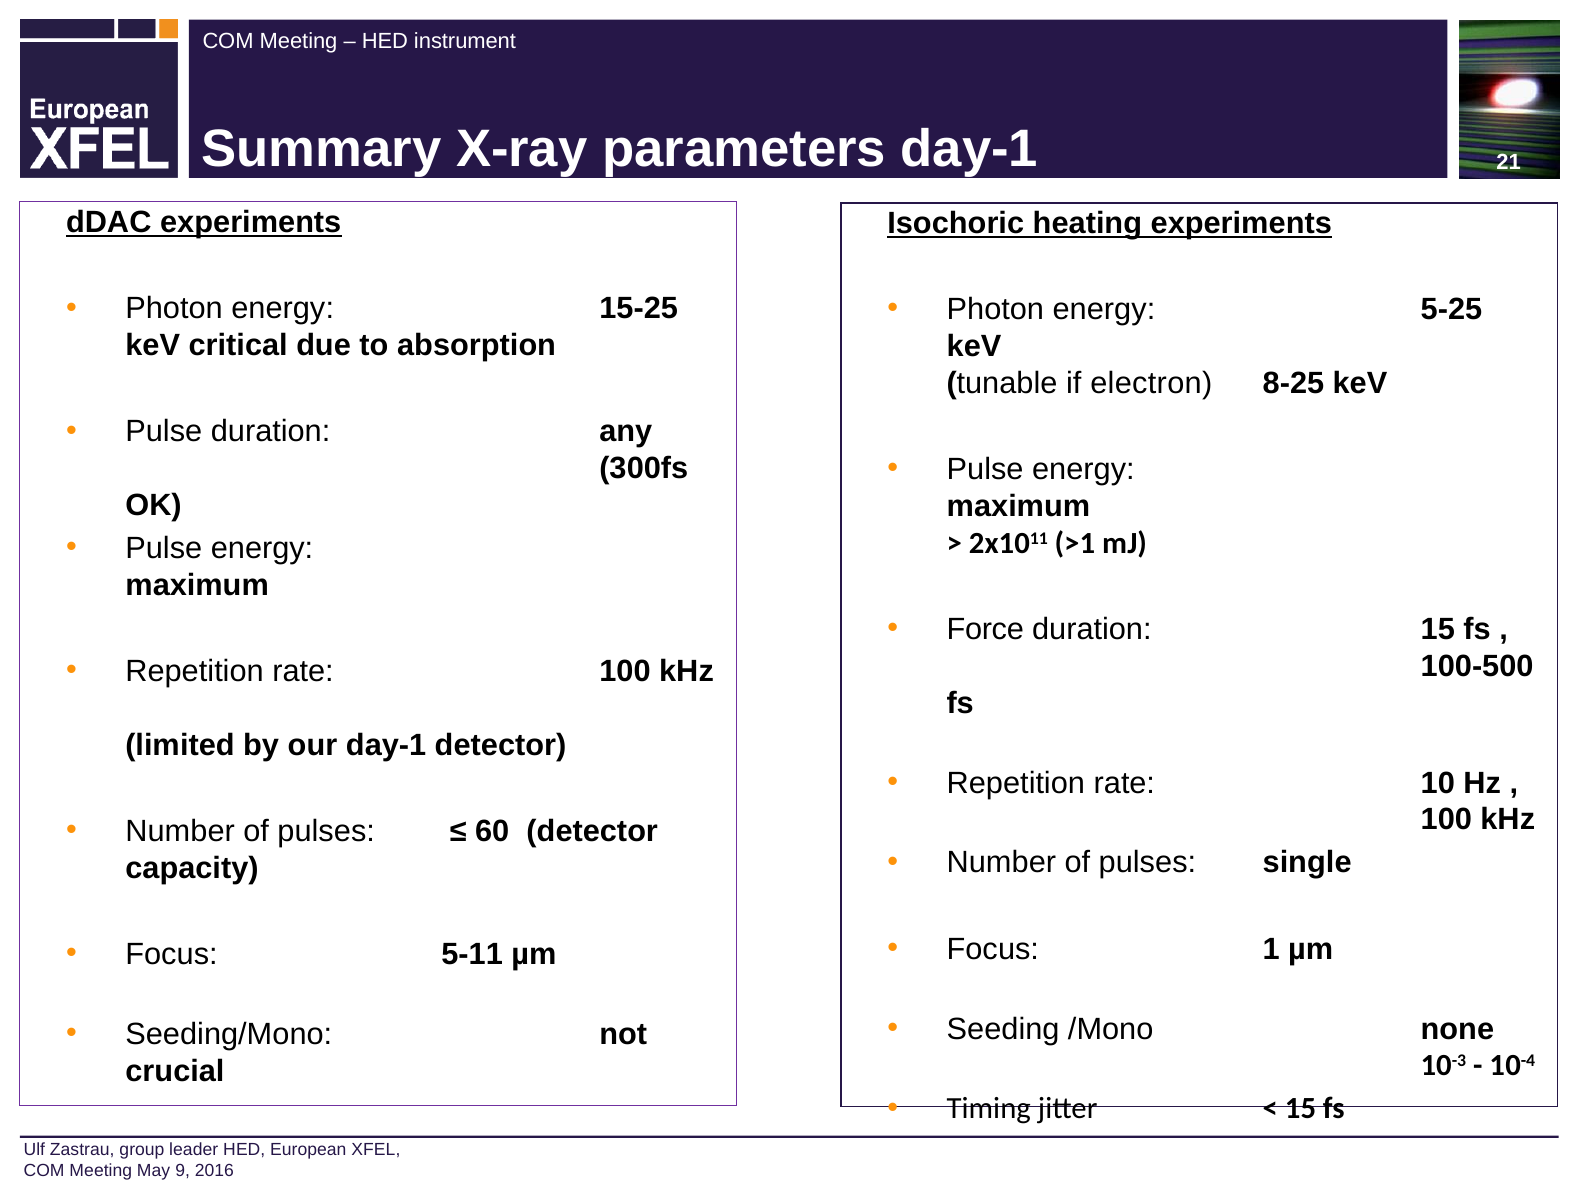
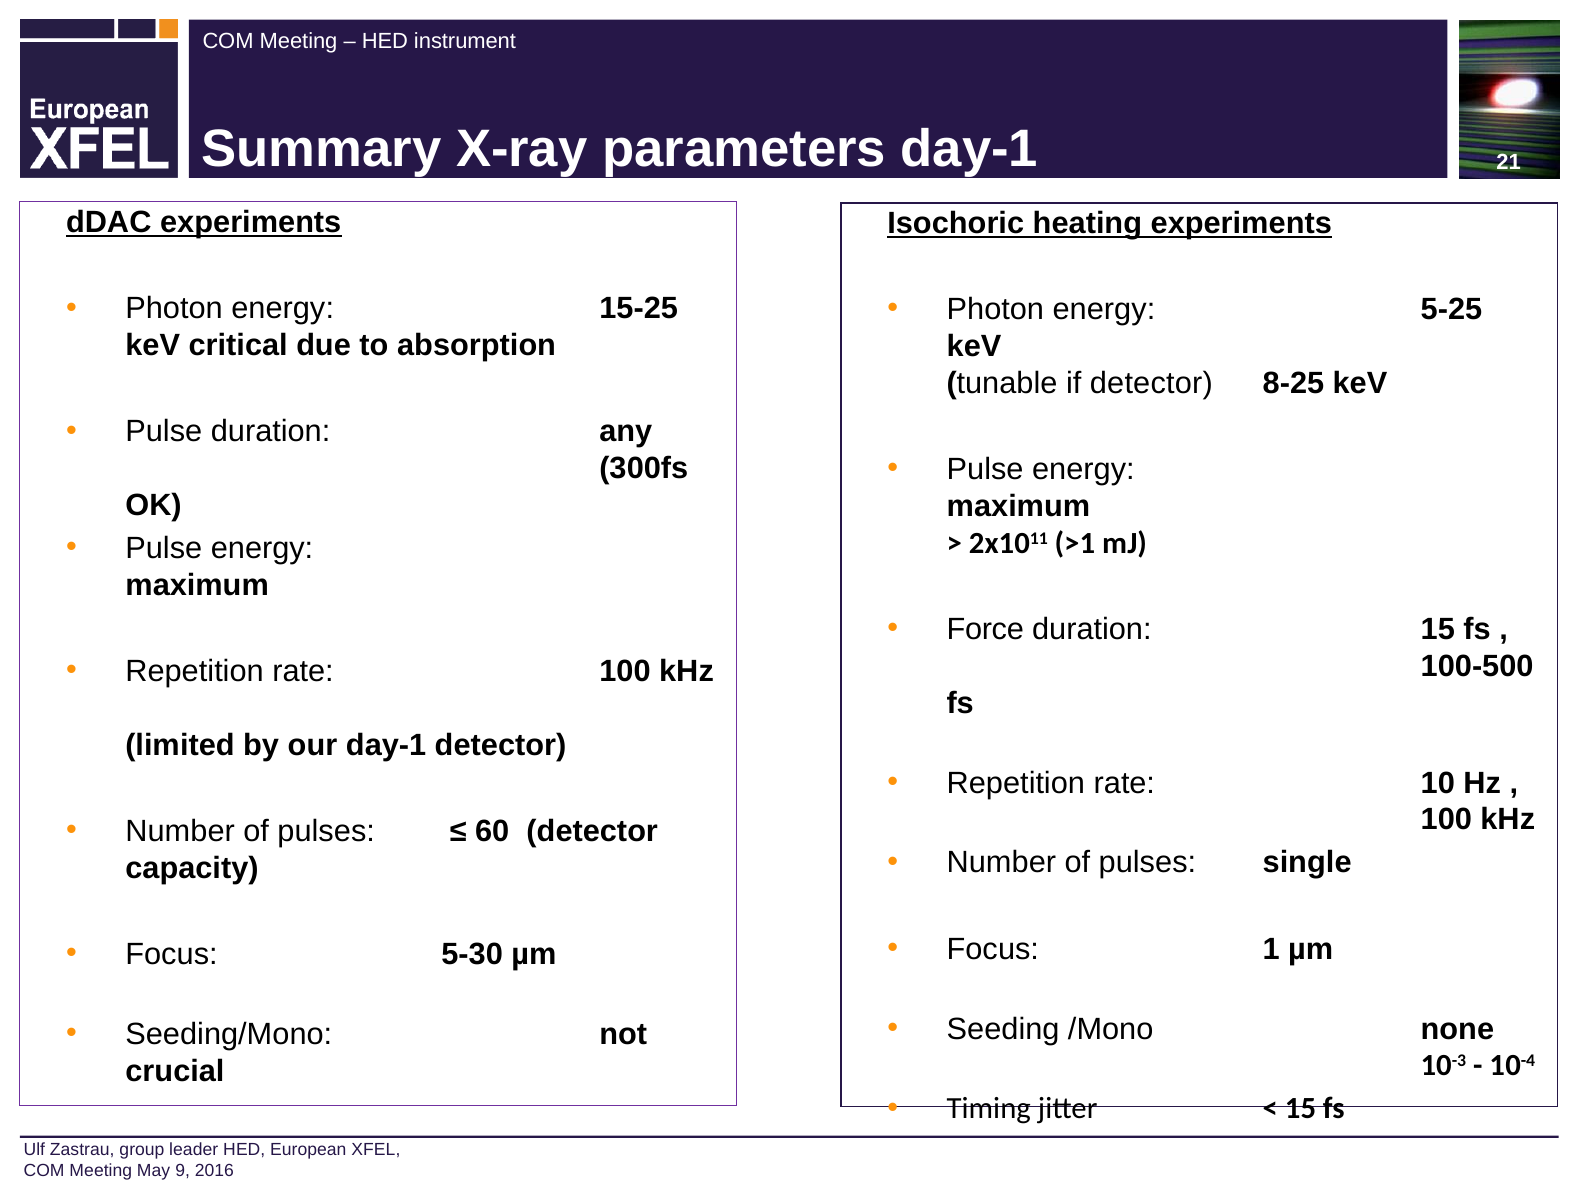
if electron: electron -> detector (1151, 383)
5-11: 5-11 -> 5-30 (472, 954)
